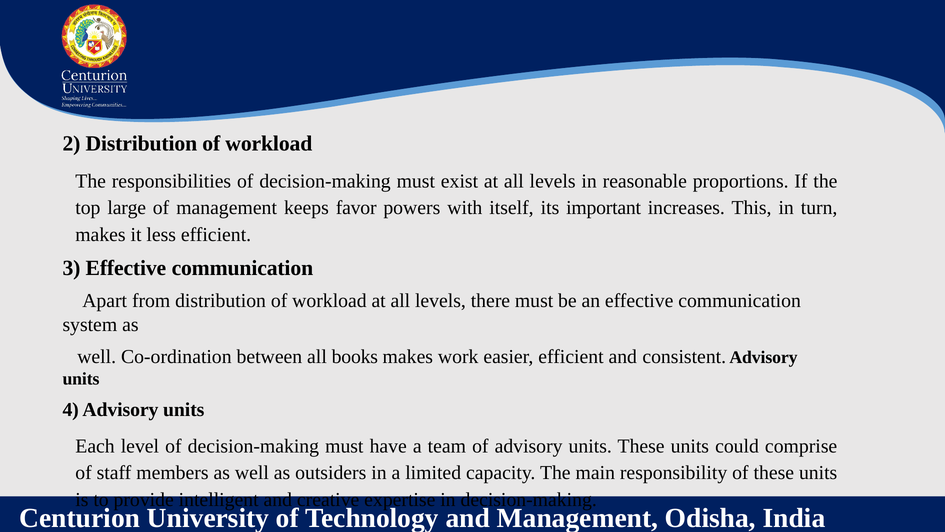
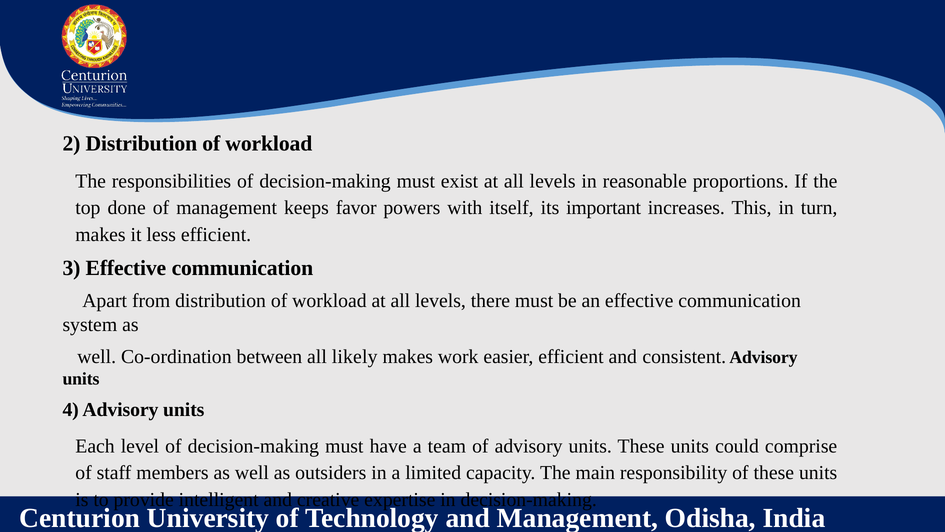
large: large -> done (127, 208)
books: books -> likely (355, 356)
